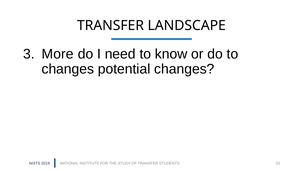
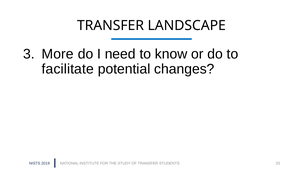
changes: changes -> facilitate (68, 69)
